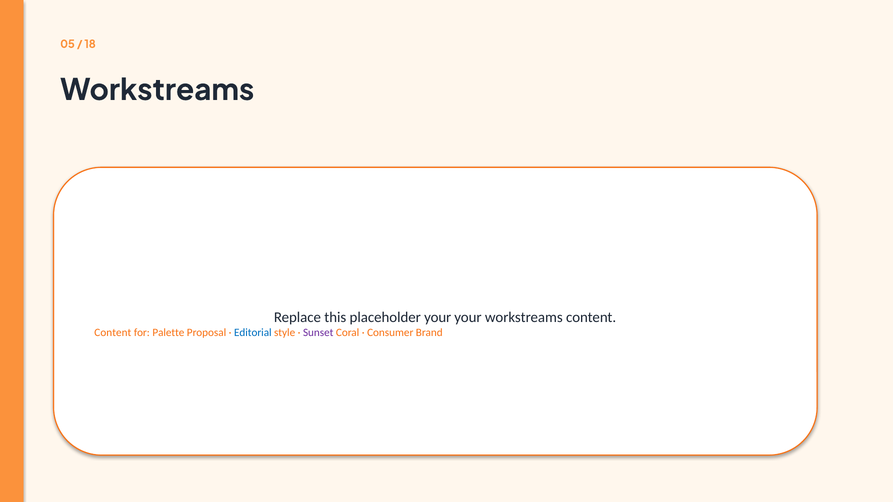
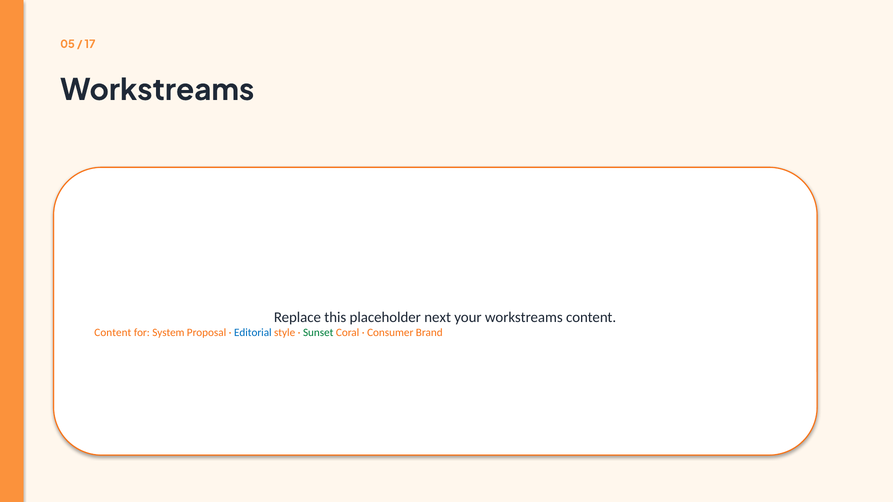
18: 18 -> 17 (90, 44)
placeholder your: your -> next (438, 317)
Palette: Palette -> System (168, 333)
Sunset colour: purple -> green (318, 333)
